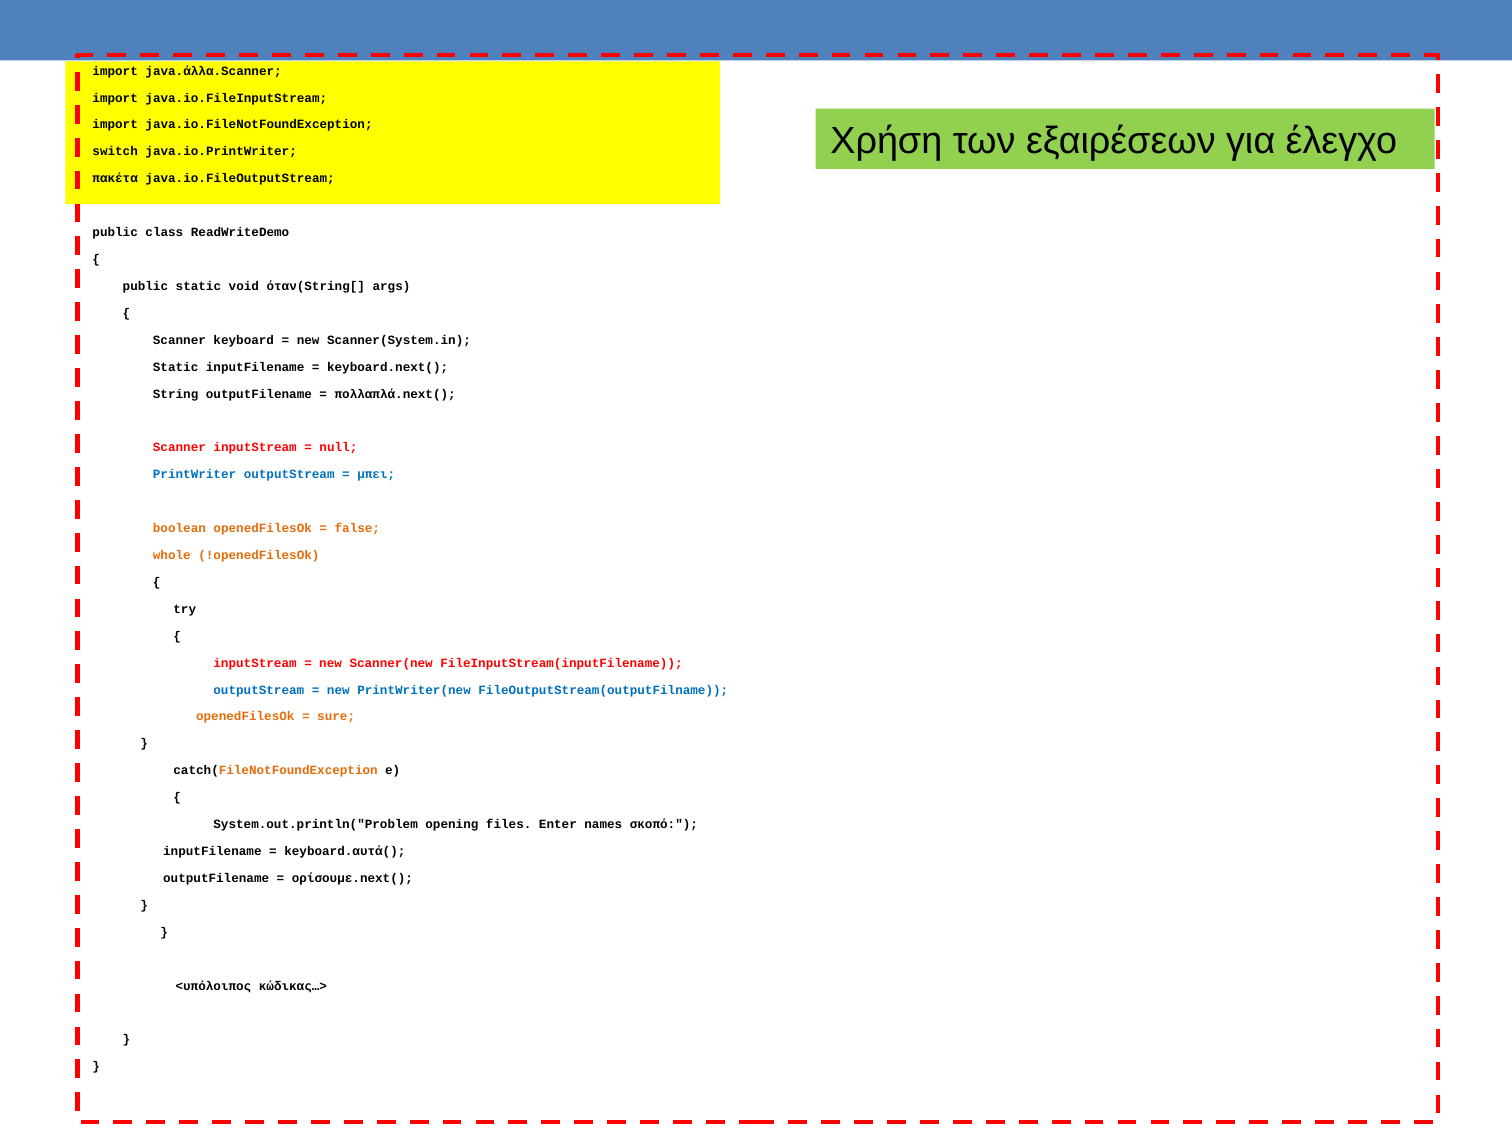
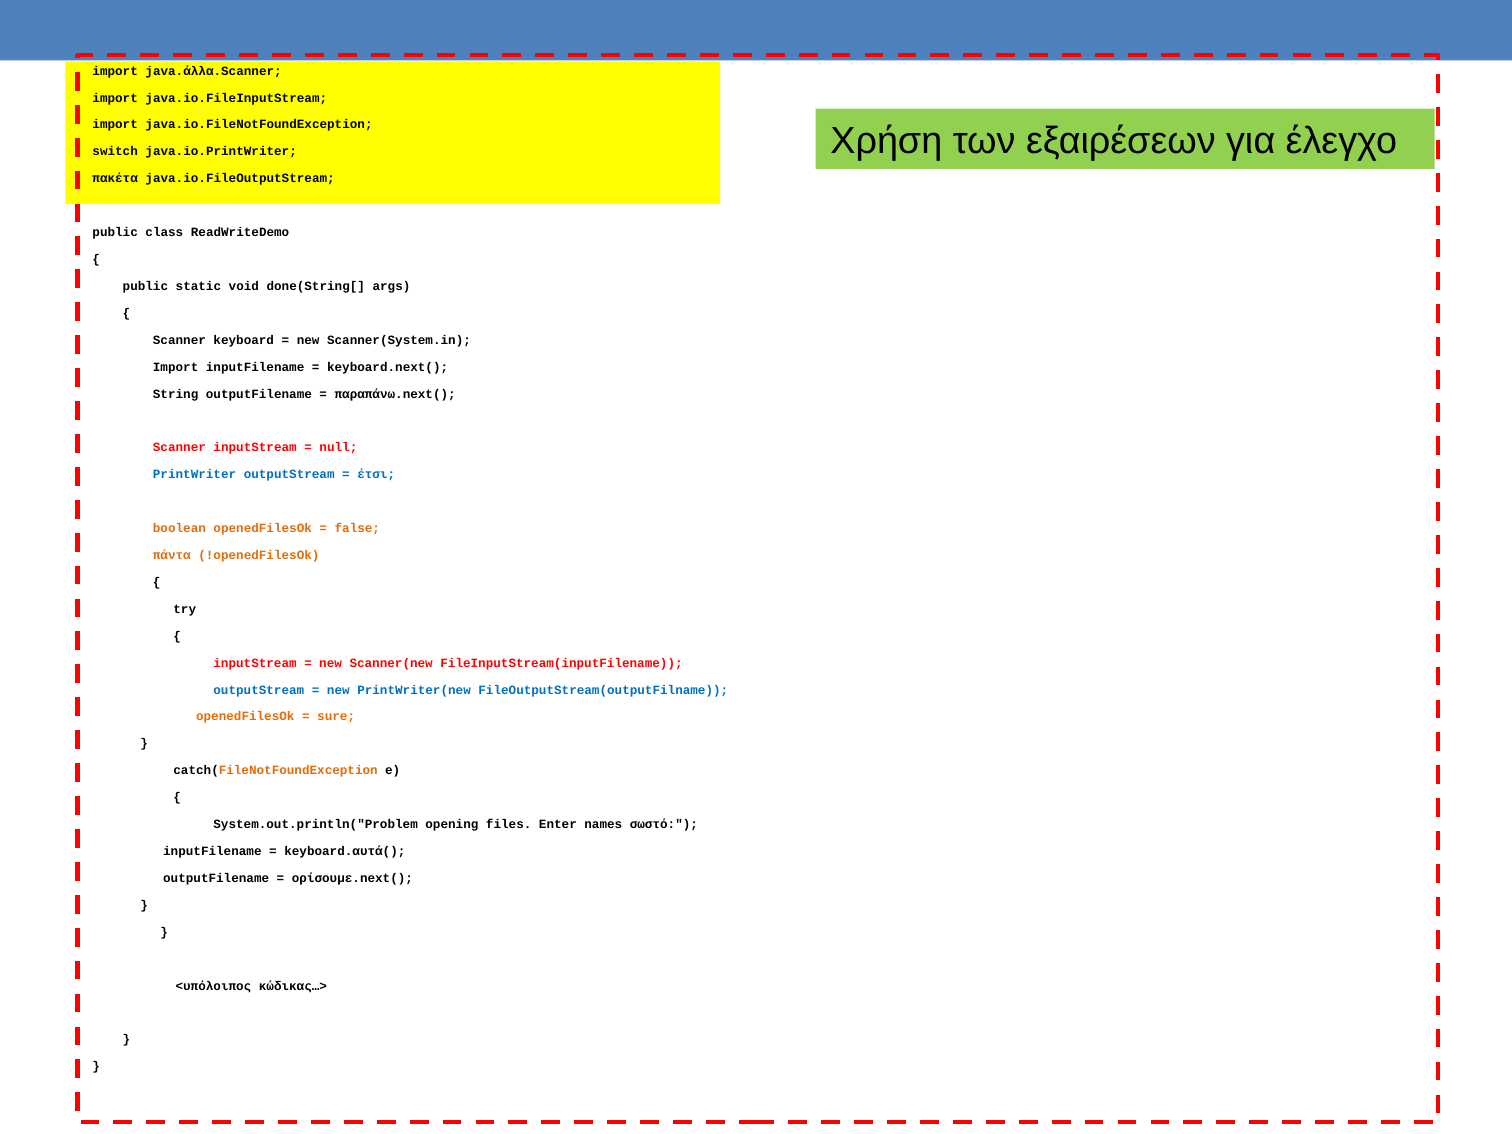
όταν(String[: όταν(String[ -> done(String[ (316, 286)
Static: Static -> Import (176, 367)
πολλαπλά.next(: πολλαπλά.next( -> παραπάνω.next( (395, 394)
μπει: μπει -> έτσι (376, 475)
whole: whole -> πάντα (172, 555)
σκοπό: σκοπό -> σωστό (664, 824)
